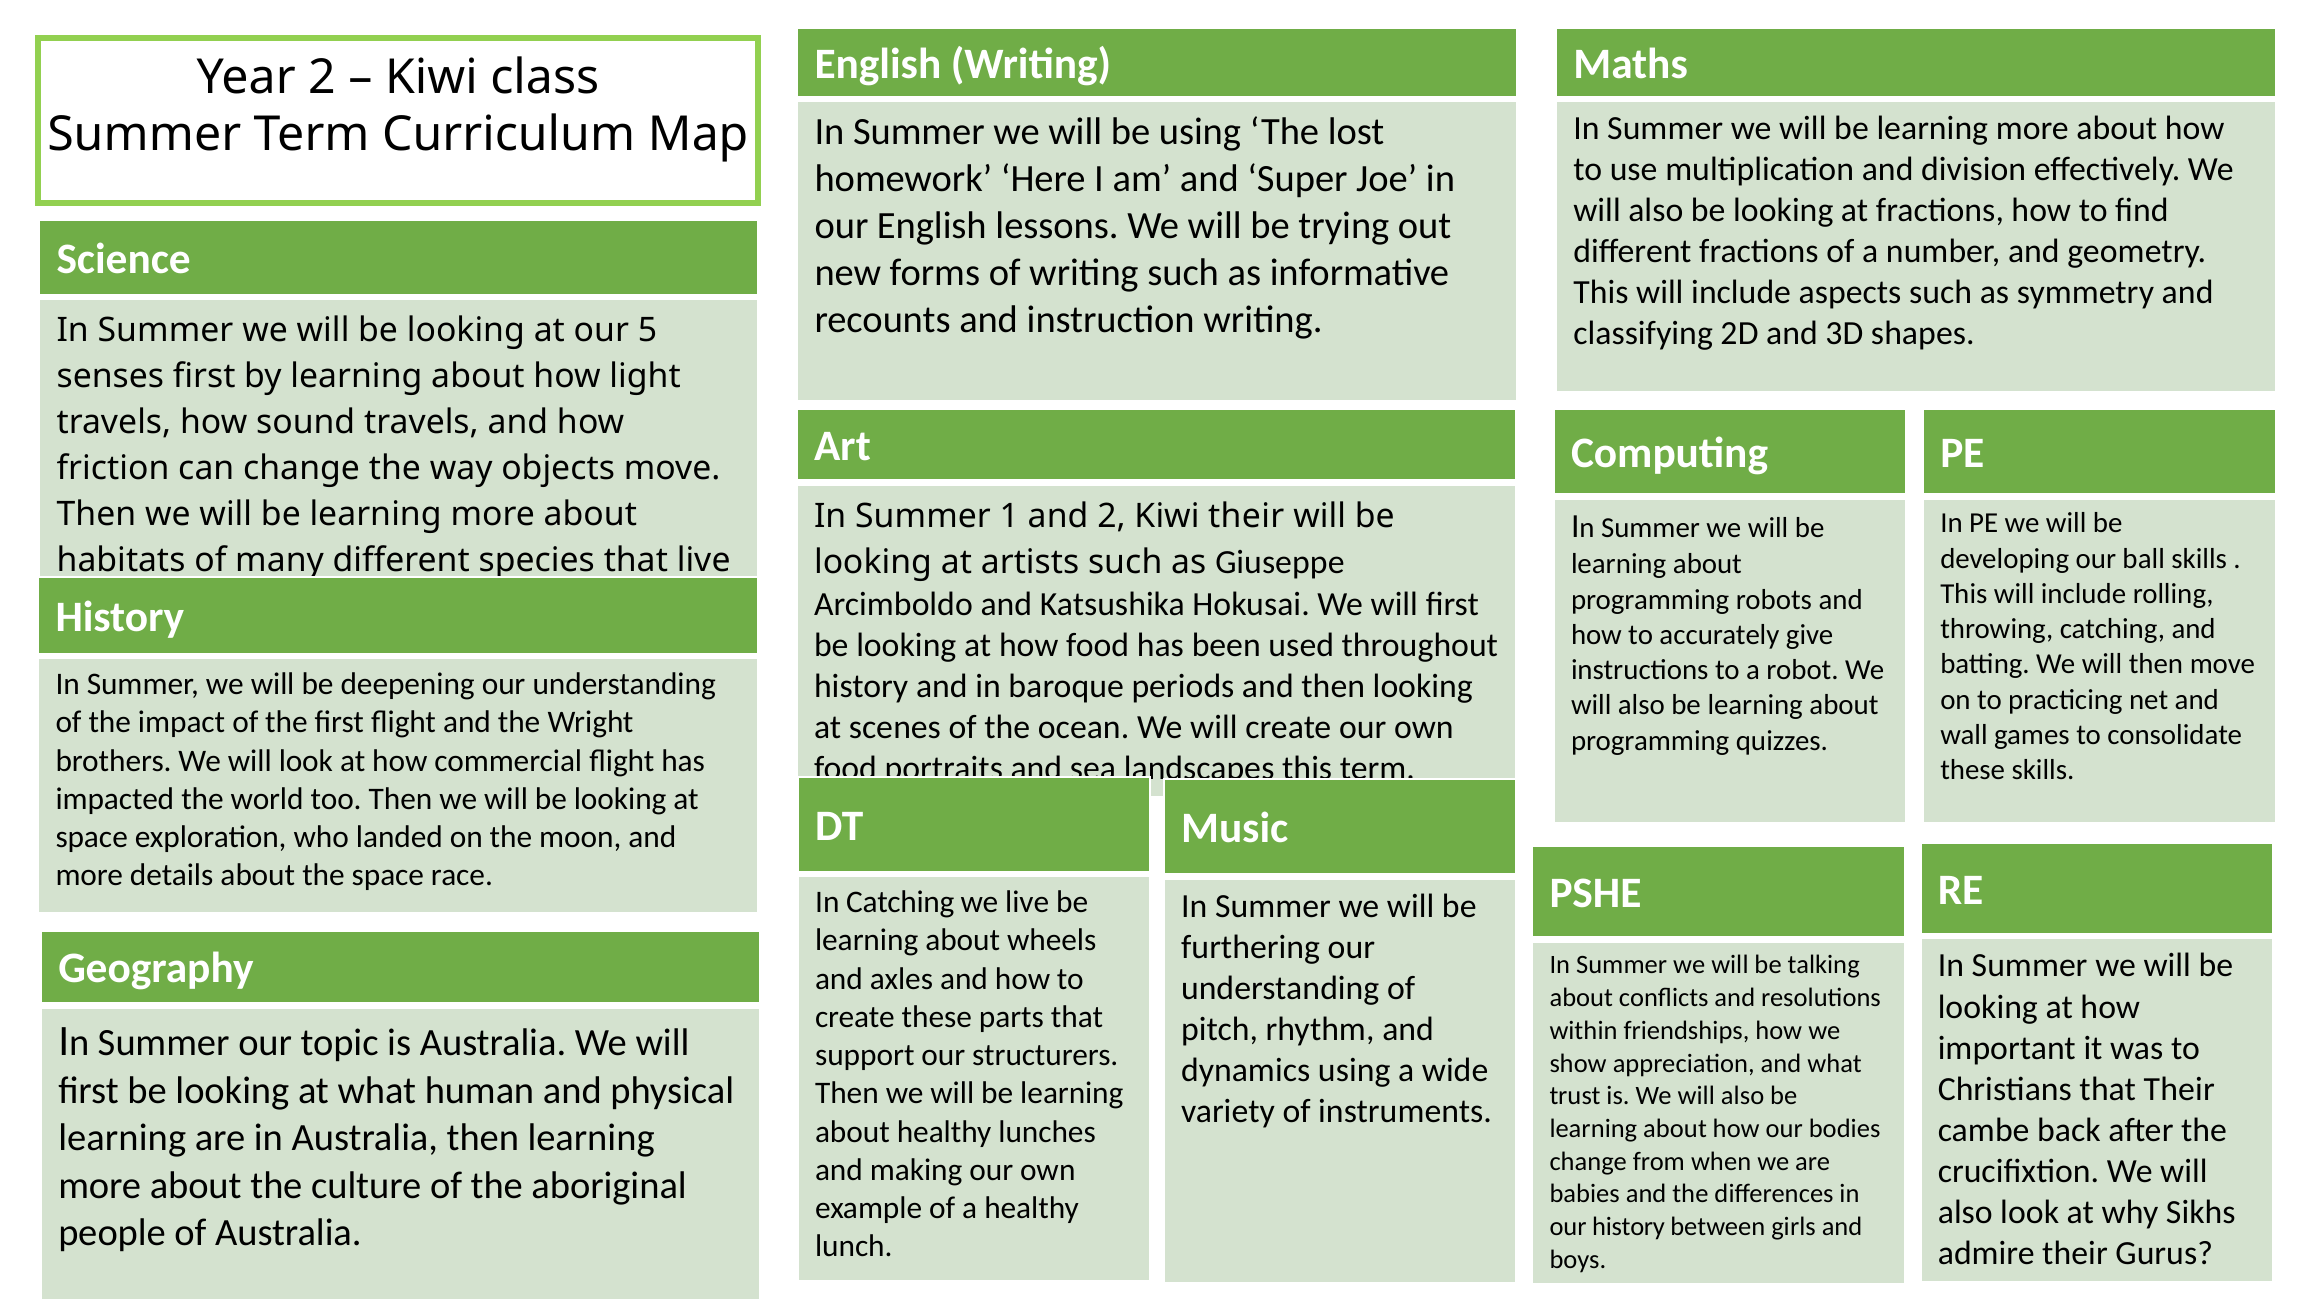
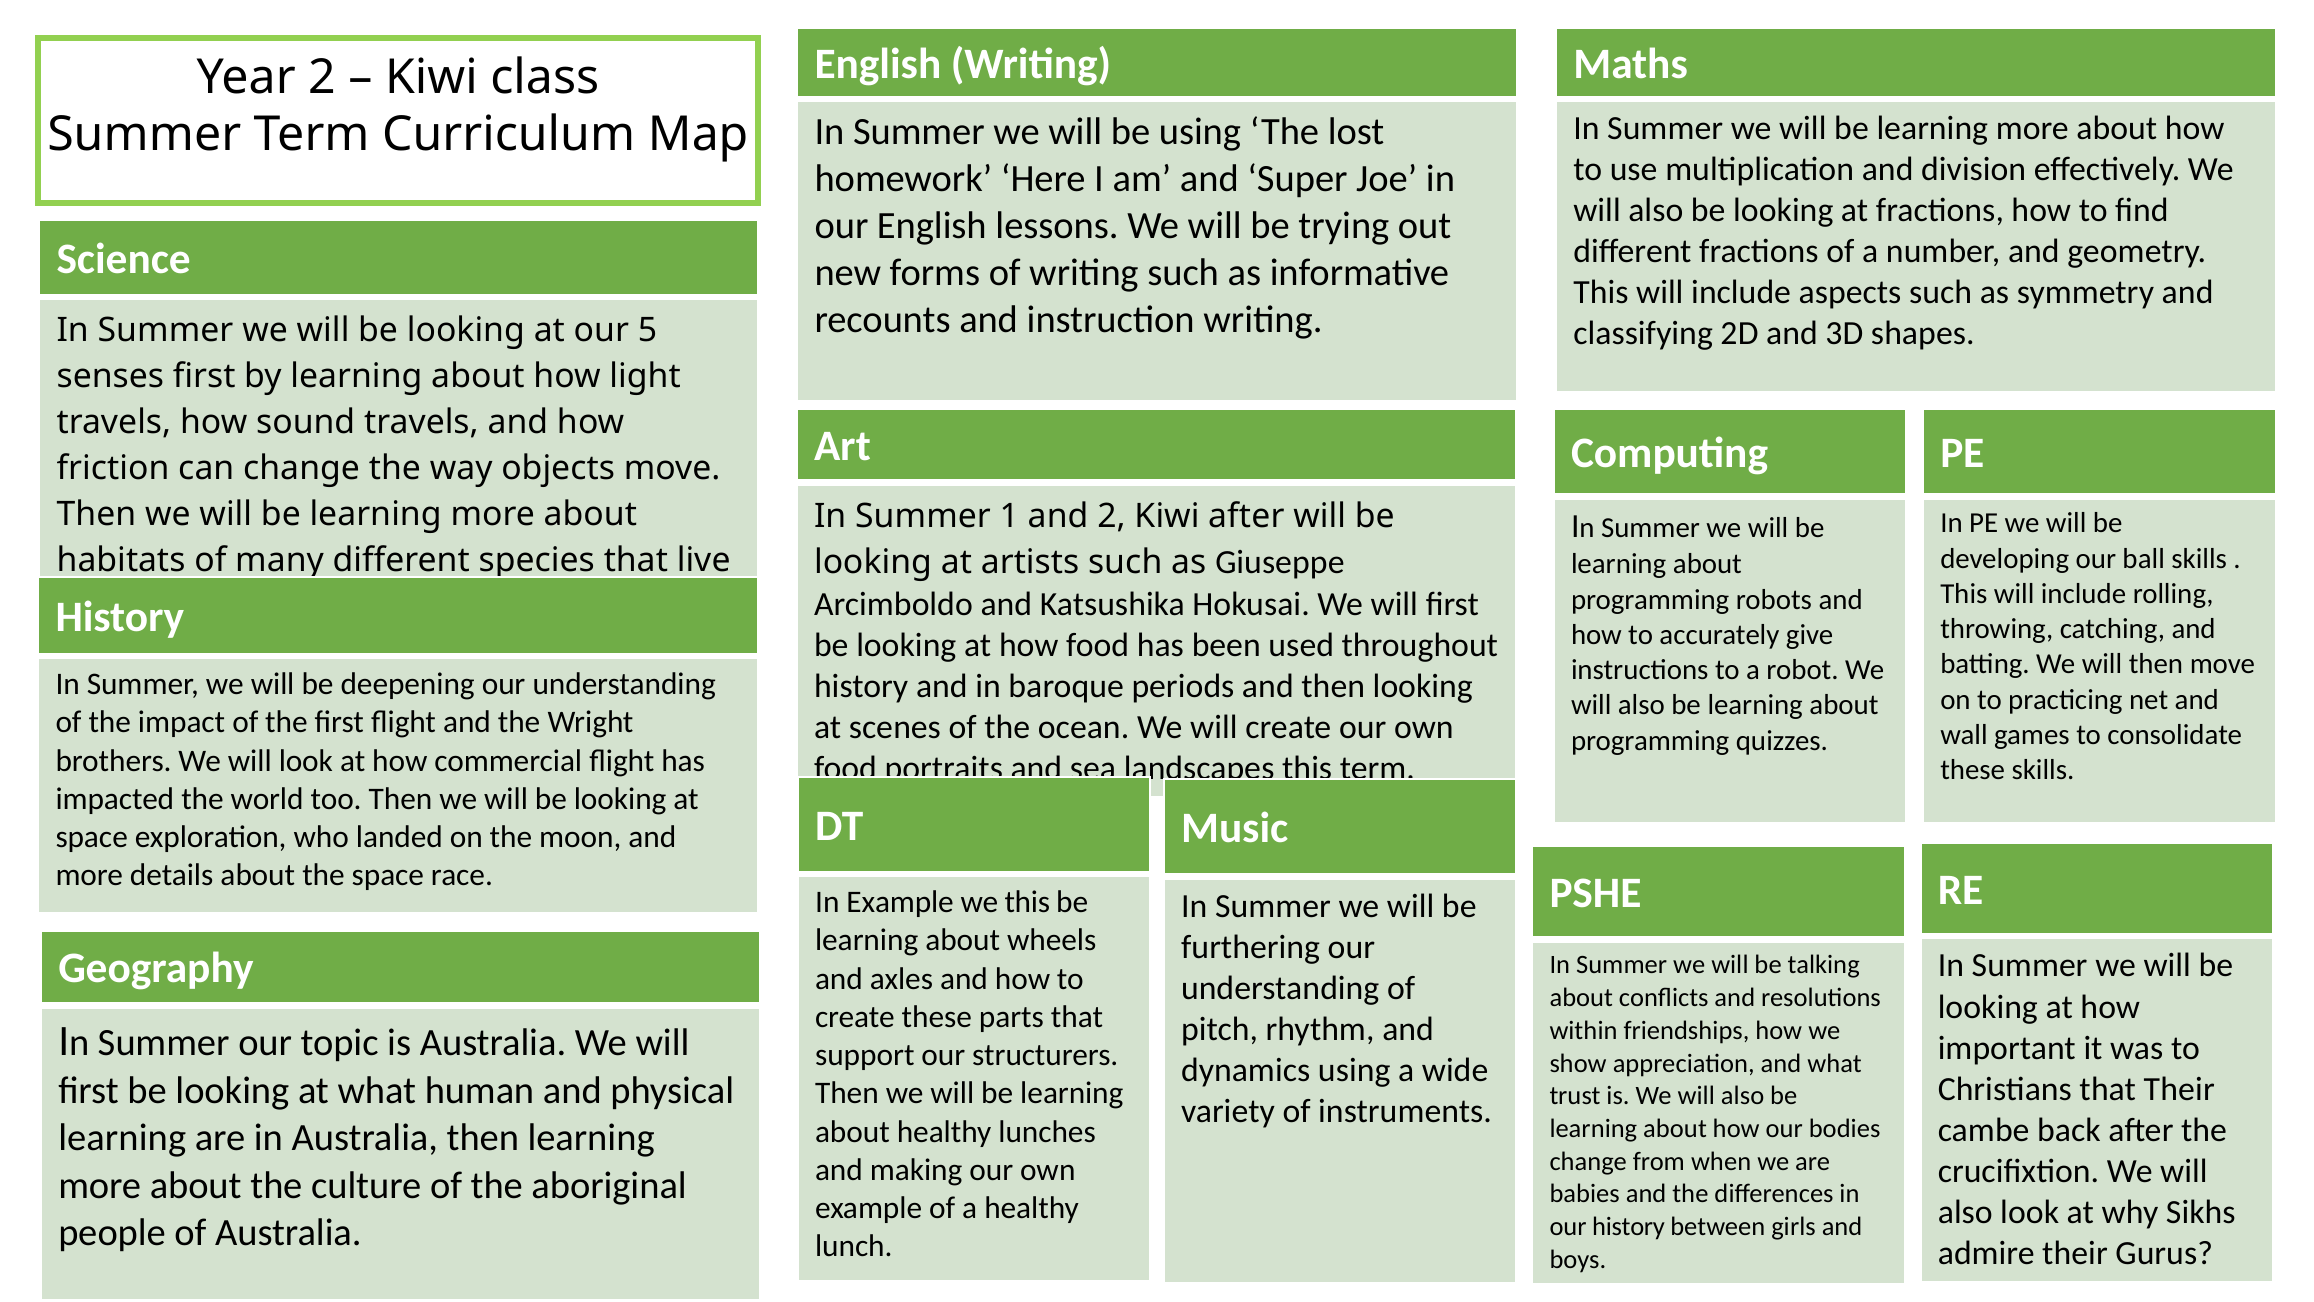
Kiwi their: their -> after (1246, 516)
In Catching: Catching -> Example (900, 902)
we live: live -> this (1027, 902)
